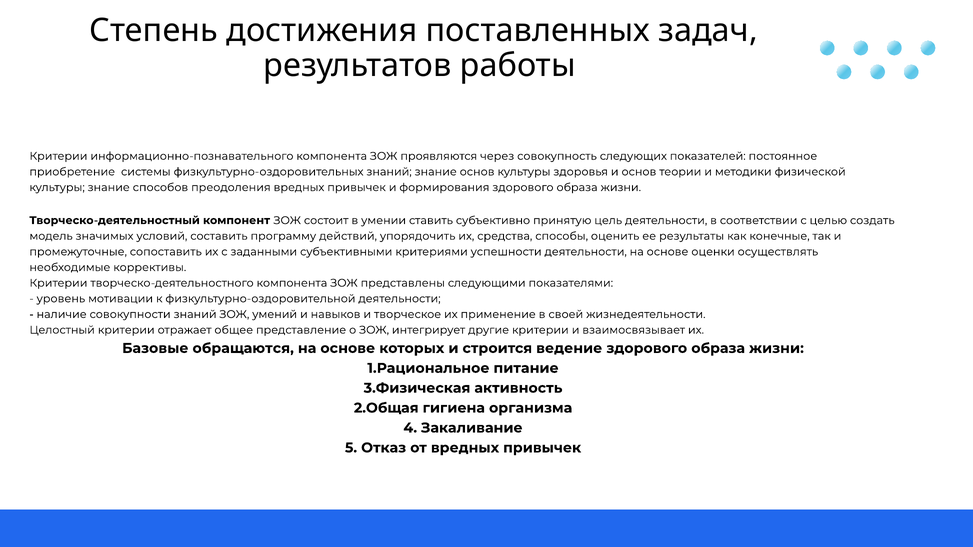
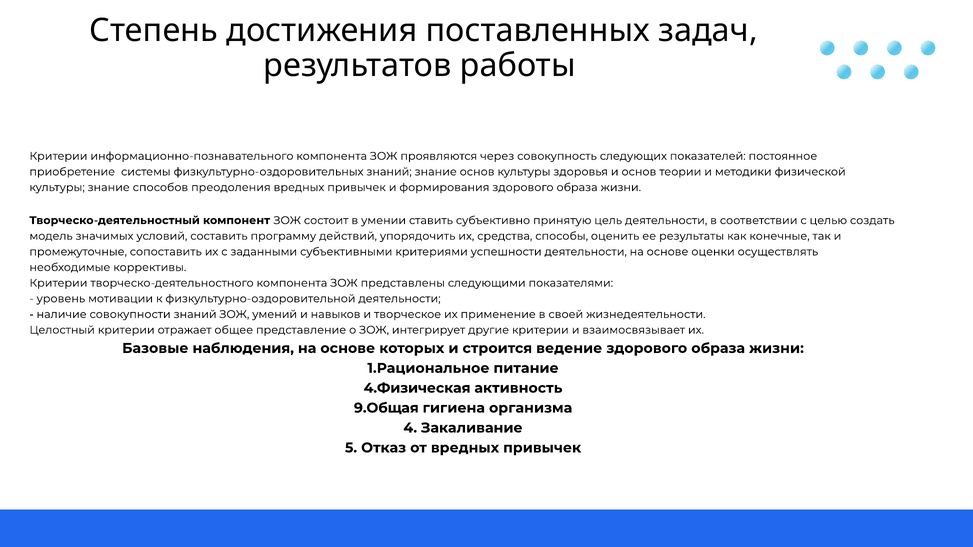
обращаются: обращаются -> наблюдения (243, 348)
3.Физическая: 3.Физическая -> 4.Физическая (417, 388)
2.Общая: 2.Общая -> 9.Общая (386, 408)
